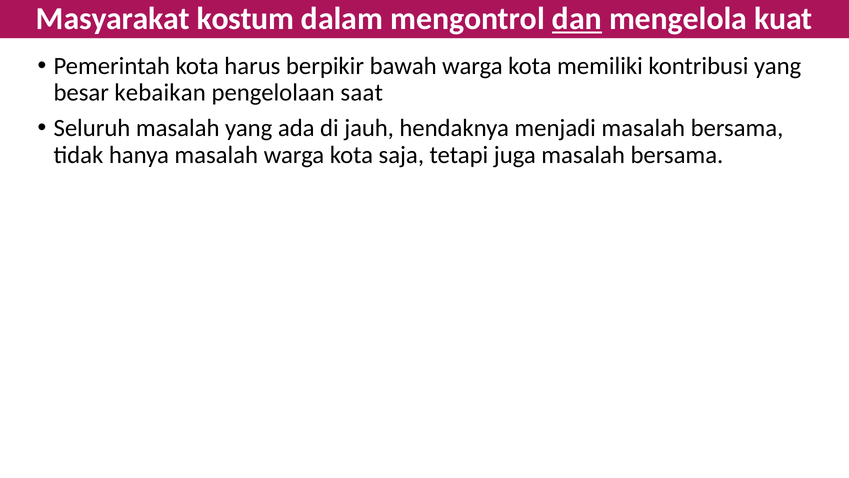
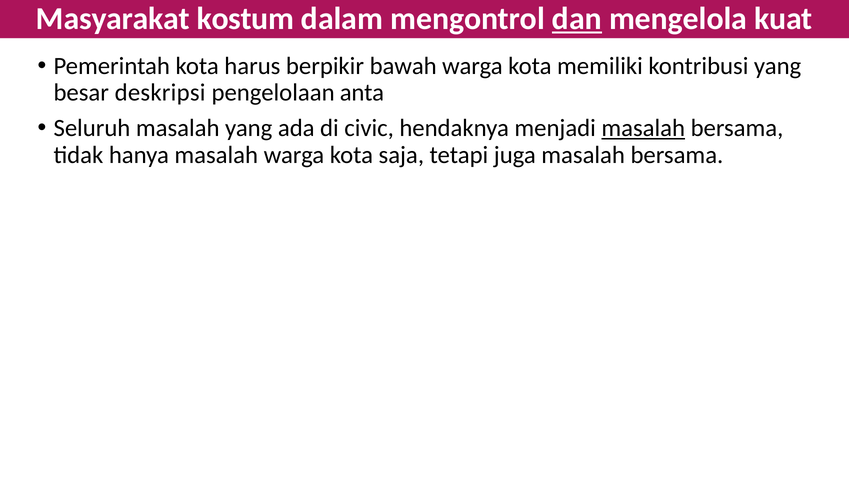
kebaikan: kebaikan -> deskripsi (160, 93)
saat: saat -> anta (362, 93)
jauh: jauh -> civic (369, 128)
masalah underline: none -> present (643, 128)
